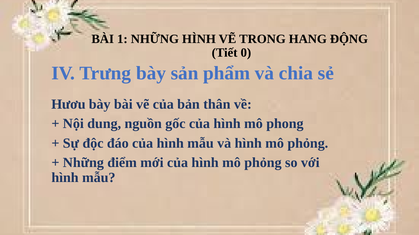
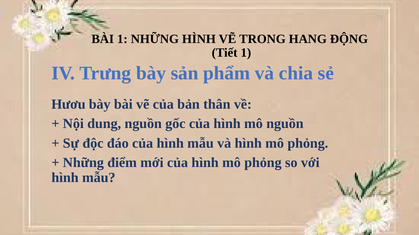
Tiết 0: 0 -> 1 (246, 53)
mô phong: phong -> nguồn (285, 124)
